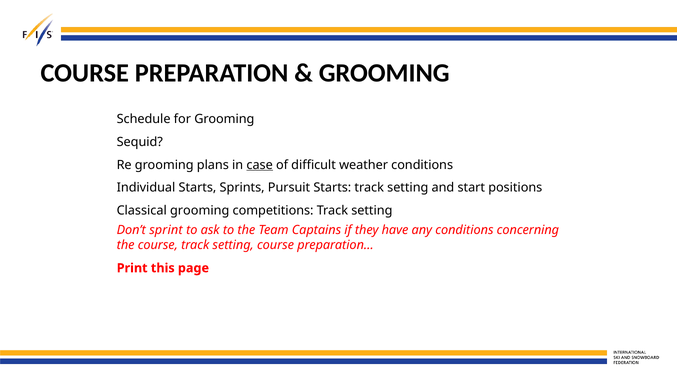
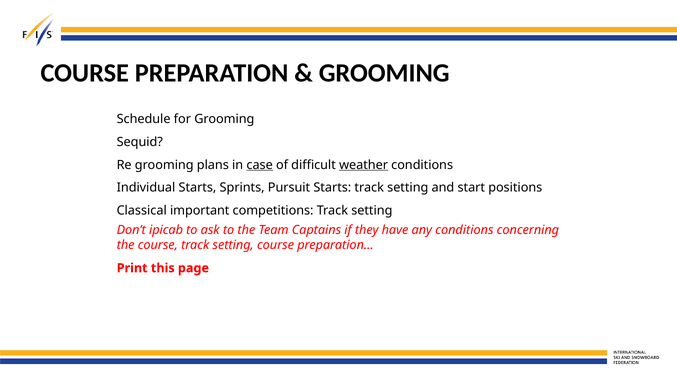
weather underline: none -> present (364, 165)
Classical grooming: grooming -> important (200, 210)
sprint: sprint -> ipicab (166, 230)
